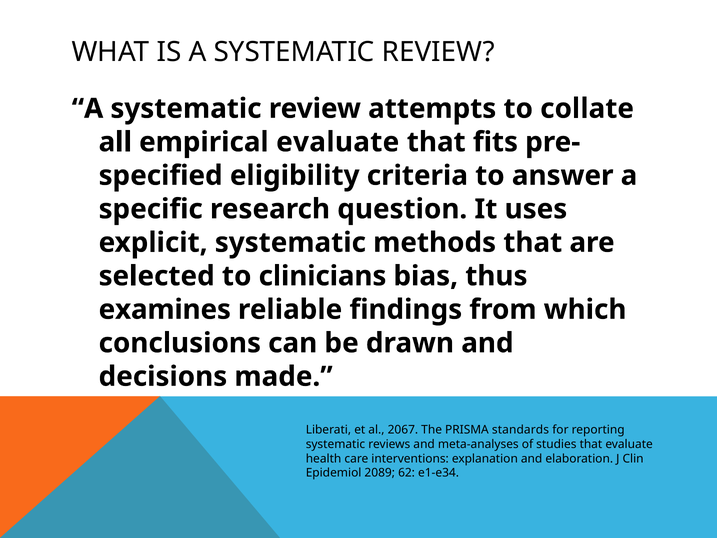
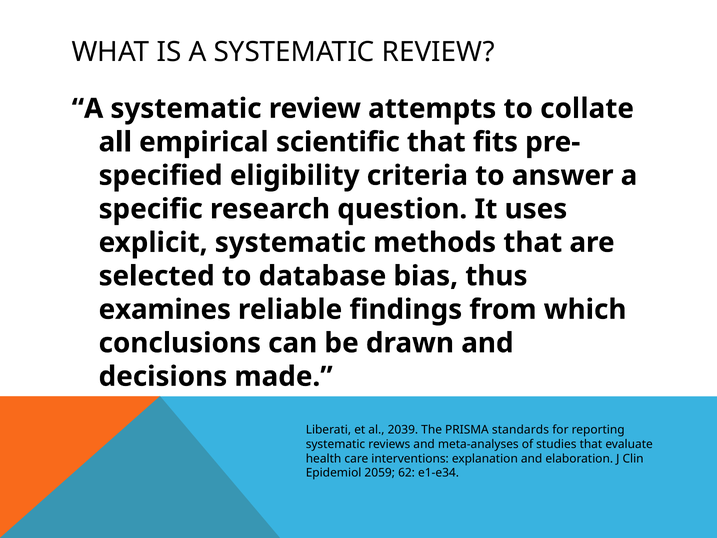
empirical evaluate: evaluate -> scientific (338, 142)
clinicians: clinicians -> database (322, 276)
2067: 2067 -> 2039 (403, 430)
2089: 2089 -> 2059 (380, 473)
